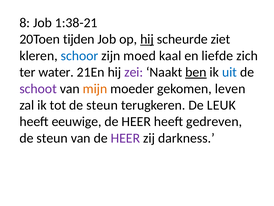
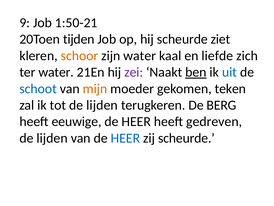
8: 8 -> 9 (25, 23)
1:38-21: 1:38-21 -> 1:50-21 (76, 23)
hij underline: present -> none (147, 39)
schoor colour: blue -> orange (79, 56)
zijn moed: moed -> water (140, 56)
schoot colour: purple -> blue (38, 88)
leven: leven -> teken (230, 88)
tot de steun: steun -> lijden (102, 105)
LEUK: LEUK -> BERG (221, 105)
steun: steun -> lijden (52, 138)
HEER colour: purple -> blue (125, 138)
zij darkness: darkness -> scheurde (186, 138)
